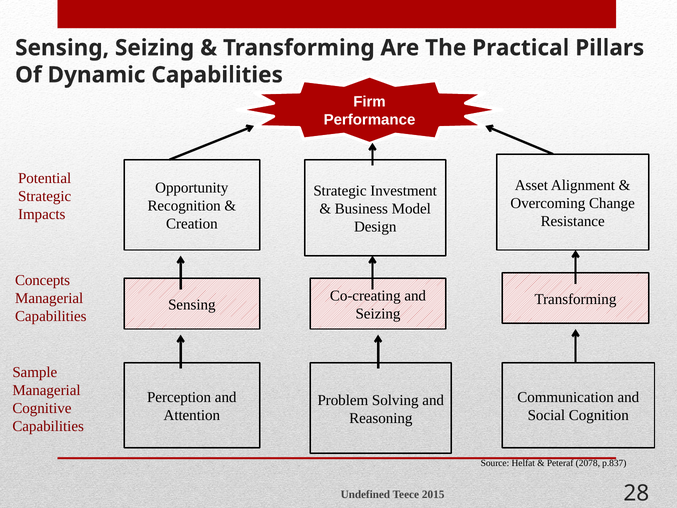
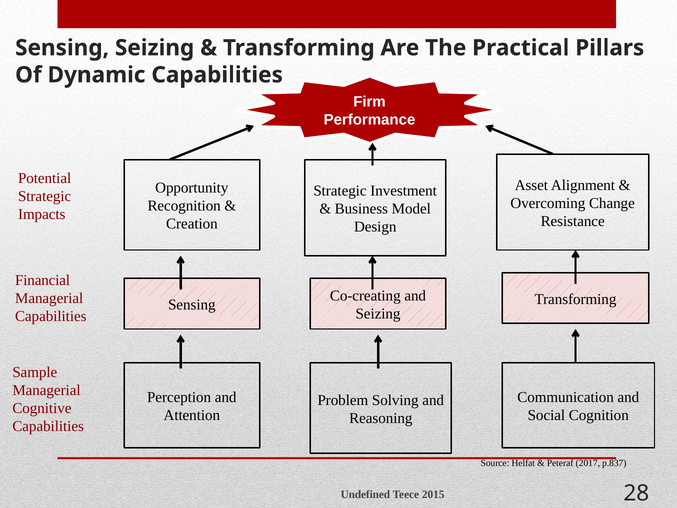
Concepts: Concepts -> Financial (43, 280)
2078: 2078 -> 2017 (588, 463)
